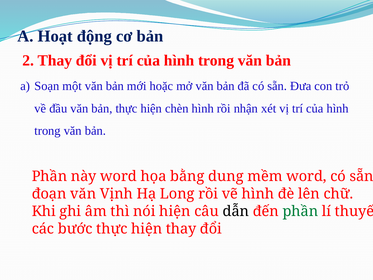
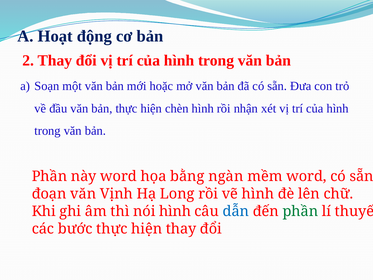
dung: dung -> ngàn (226, 176)
nói hiện: hiện -> hình (175, 211)
dẫn colour: black -> blue (236, 211)
